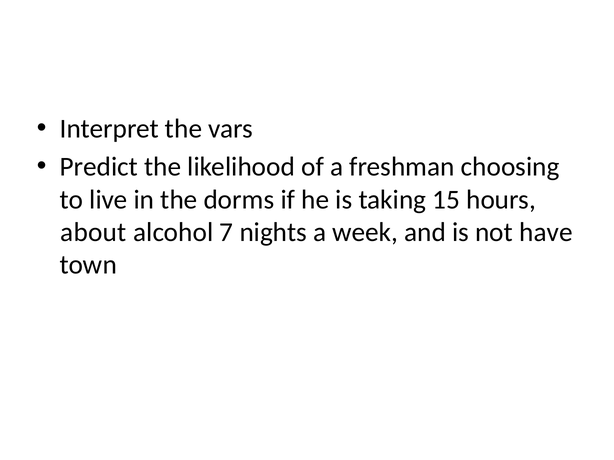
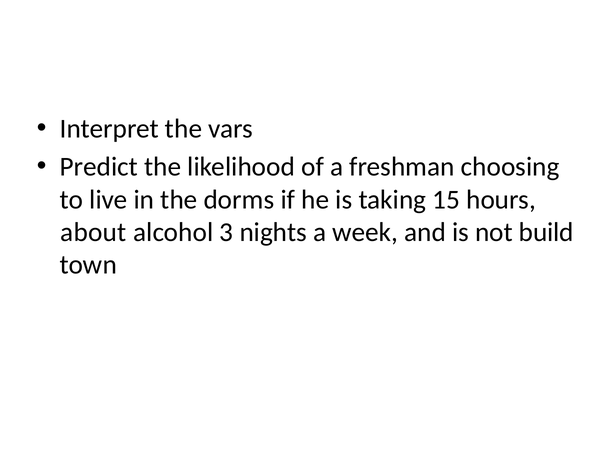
7: 7 -> 3 (226, 233)
have: have -> build (546, 233)
